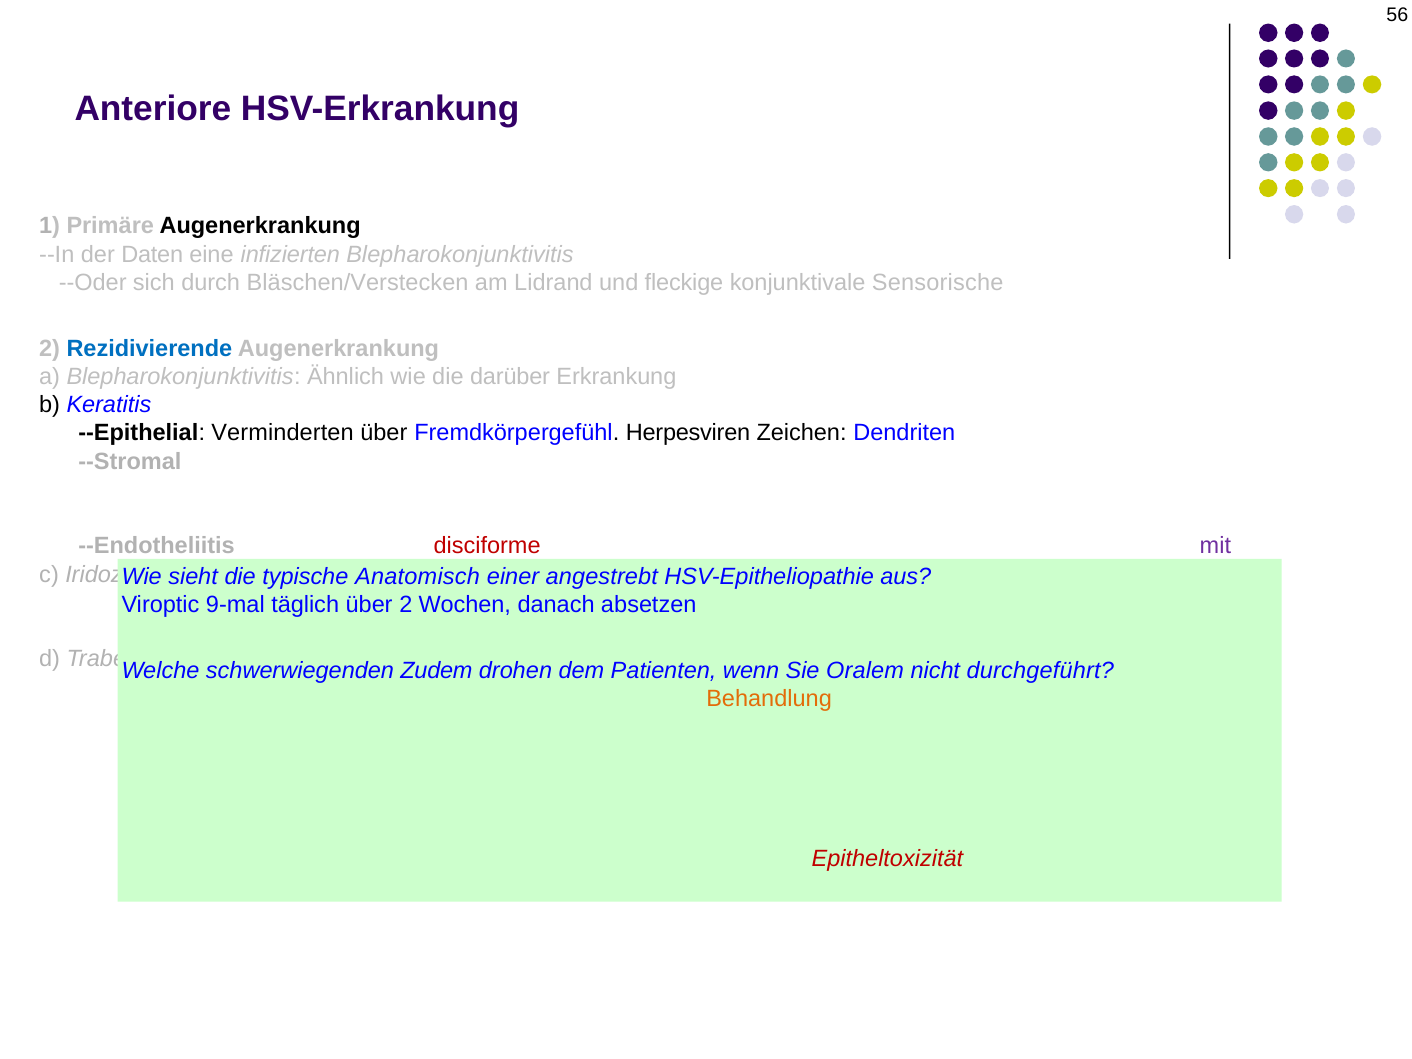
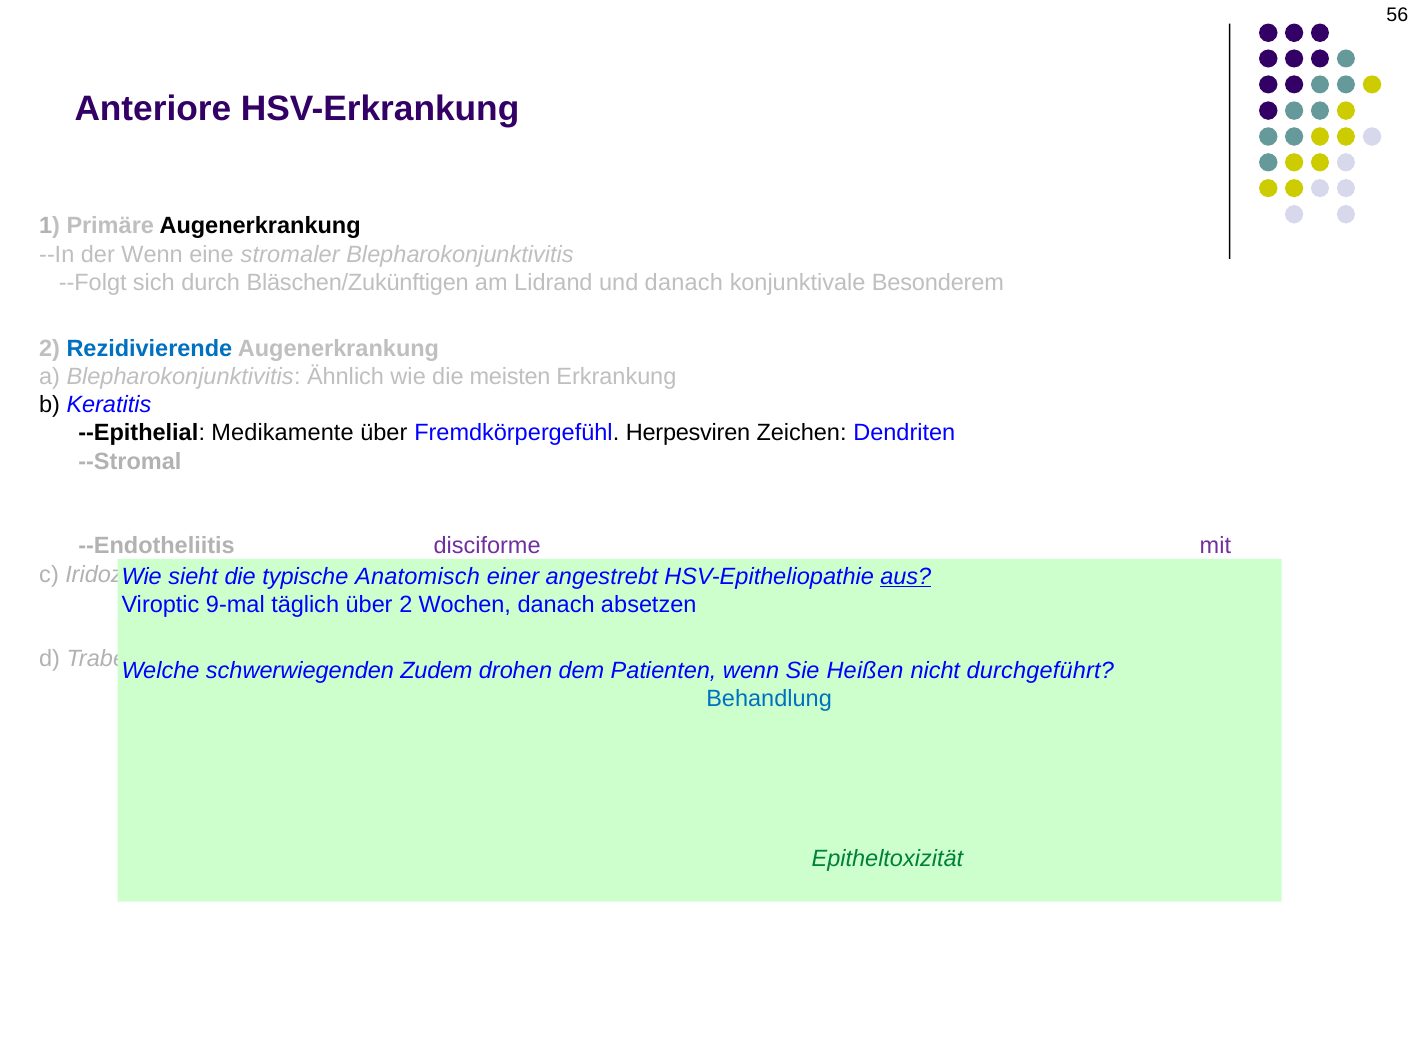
der Daten: Daten -> Wenn (152, 254)
infizierten: infizierten -> stromaler (290, 254)
--Oder: --Oder -> --Folgt (93, 283)
Bläschen/Verstecken: Bläschen/Verstecken -> Bläschen/Zukünftigen (358, 283)
und fleckige: fleckige -> danach (684, 283)
Sensorische: Sensorische -> Besonderem (938, 283)
darüber: darüber -> meisten (510, 377)
Verminderten: Verminderten -> Medikamente (283, 433)
disciforme colour: red -> purple (487, 546)
aus underline: none -> present (906, 577)
Oralem: Oralem -> Heißen (865, 671)
Behandlung colour: orange -> blue (769, 699)
Epitheltoxizität colour: red -> green (887, 859)
